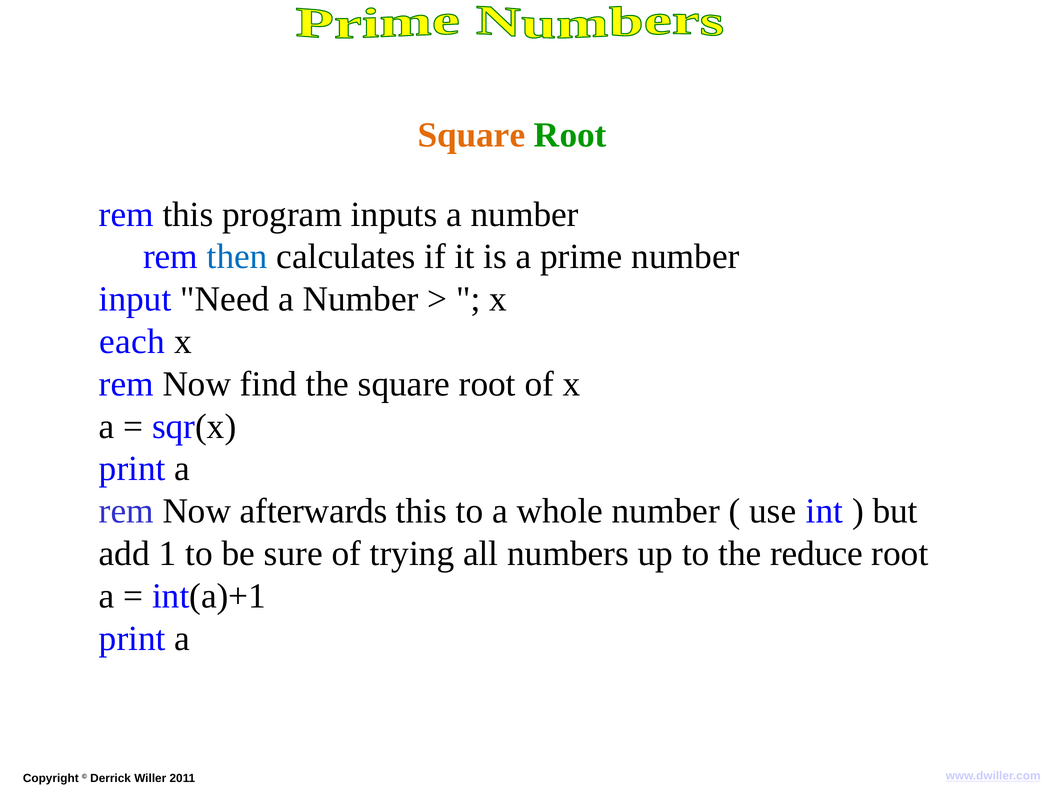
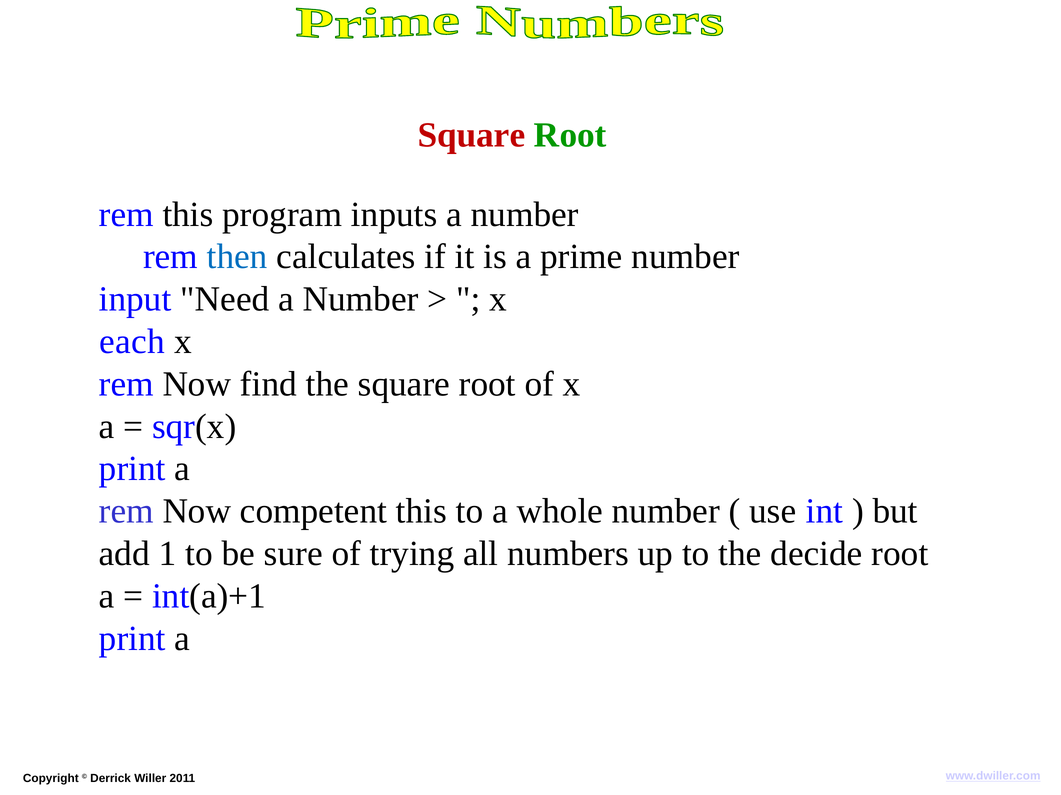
Square colour: orange -> red (471, 135)
afterwards: afterwards -> competent (314, 512)
reduce: reduce -> decide (816, 554)
